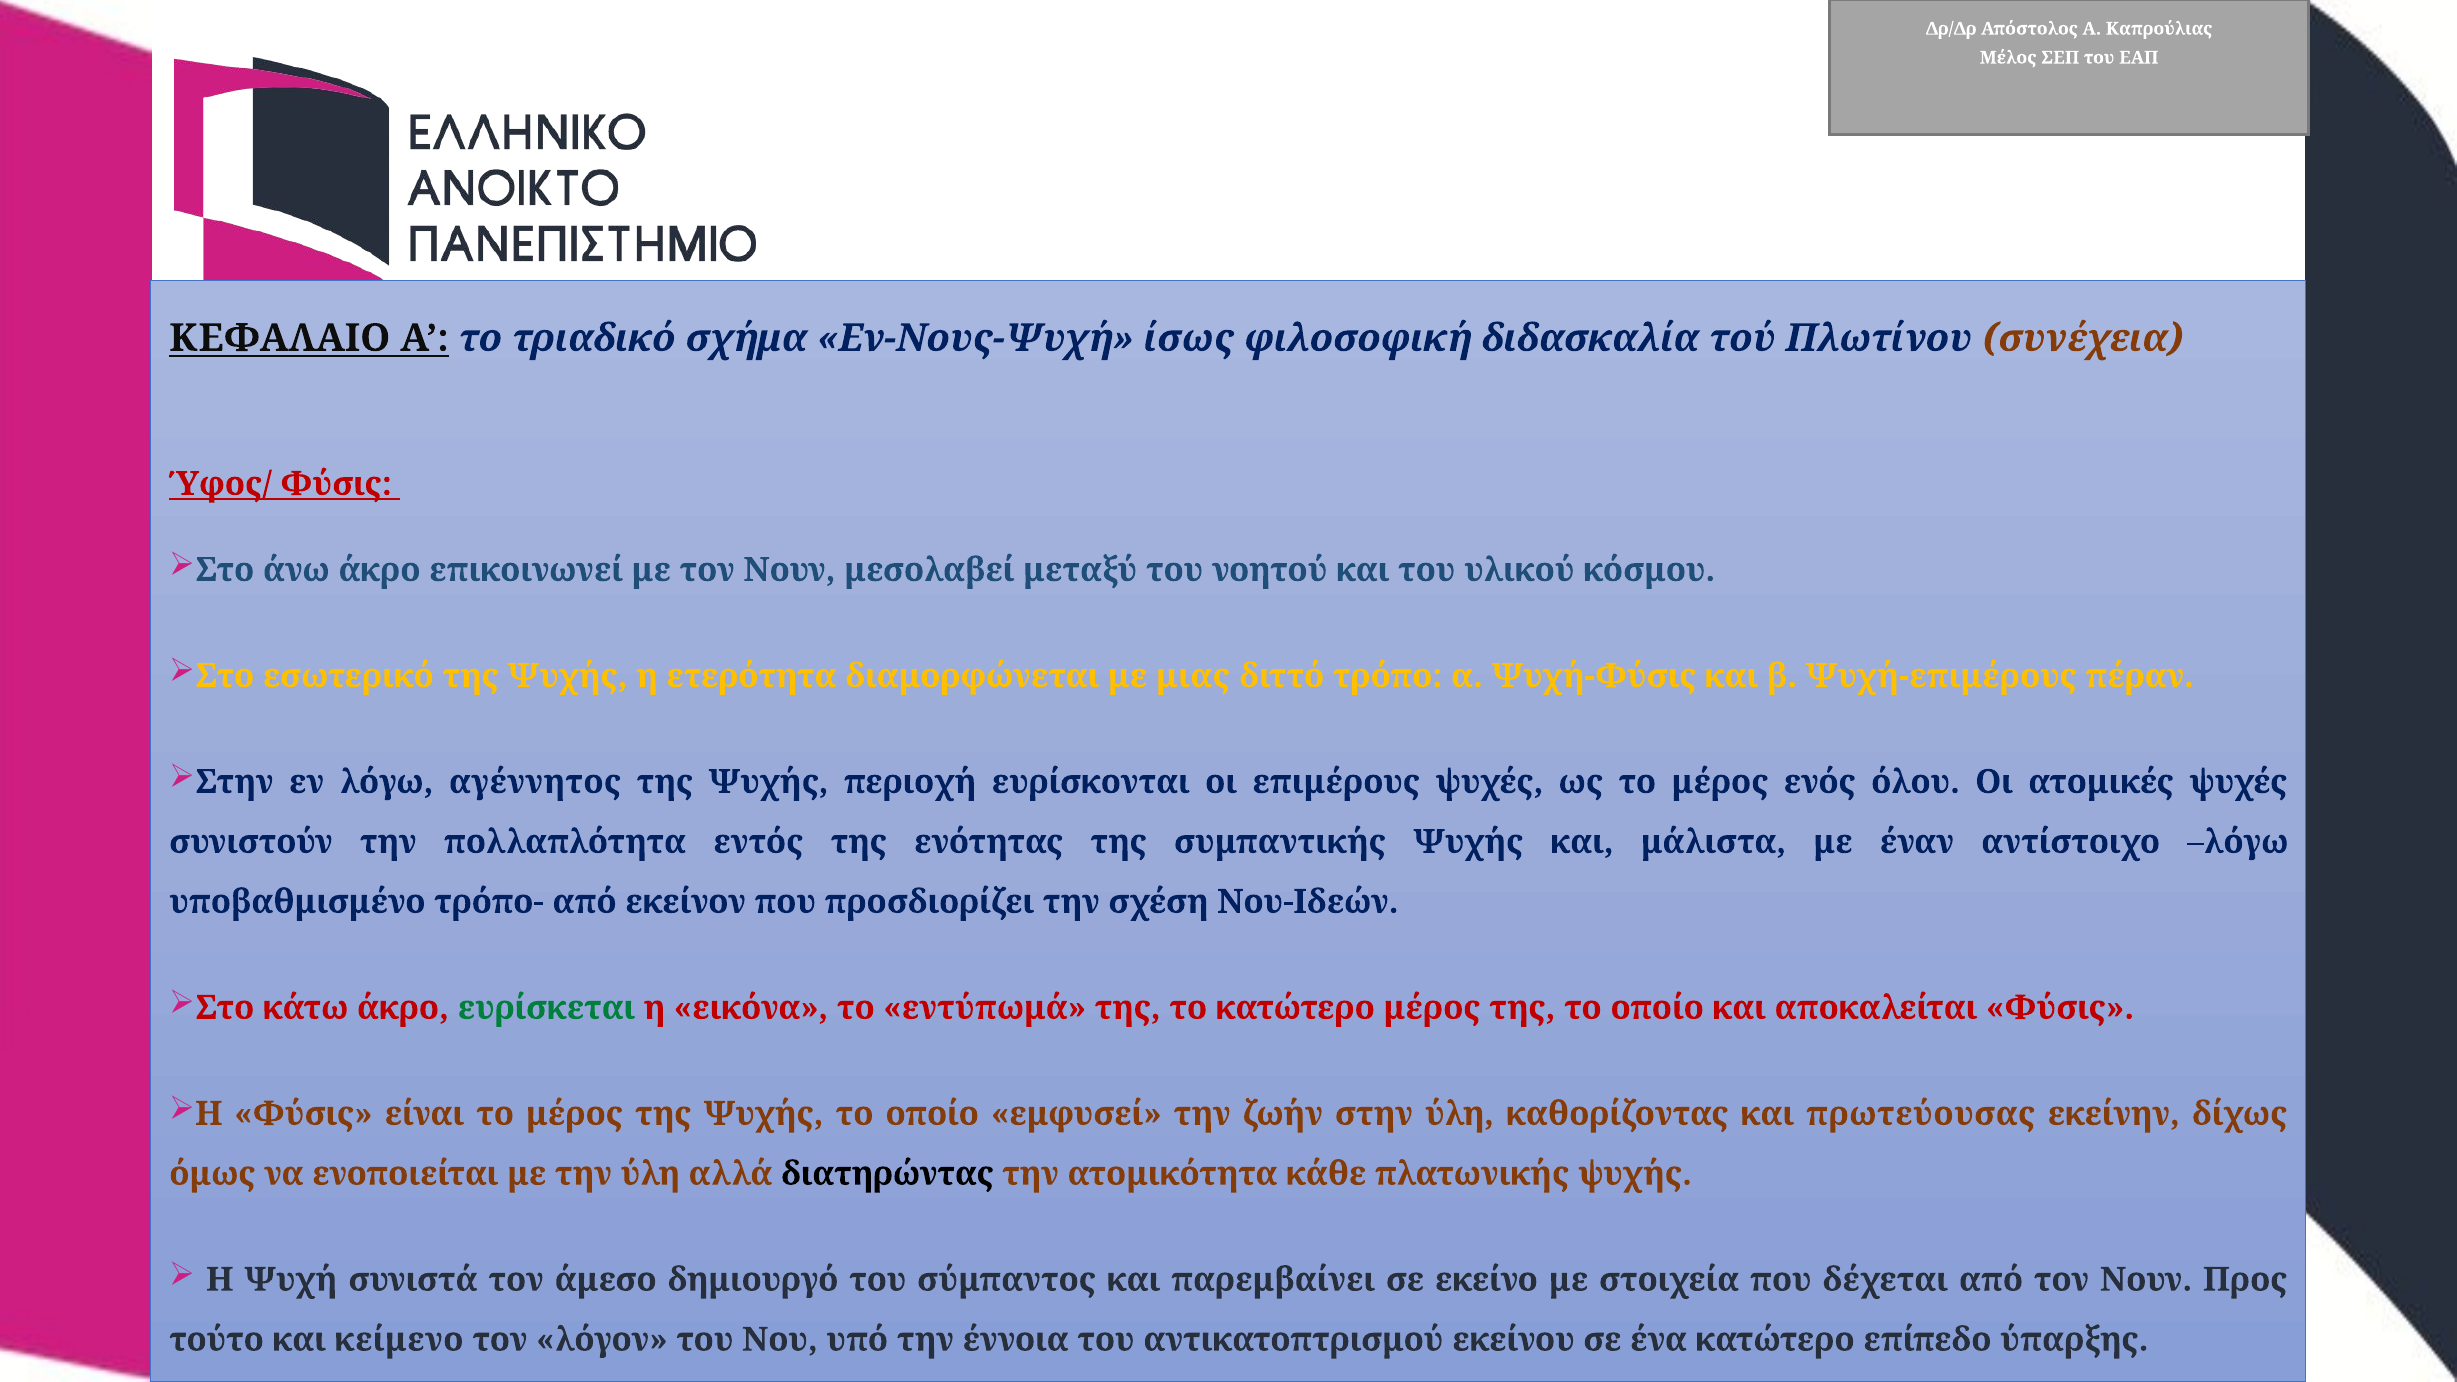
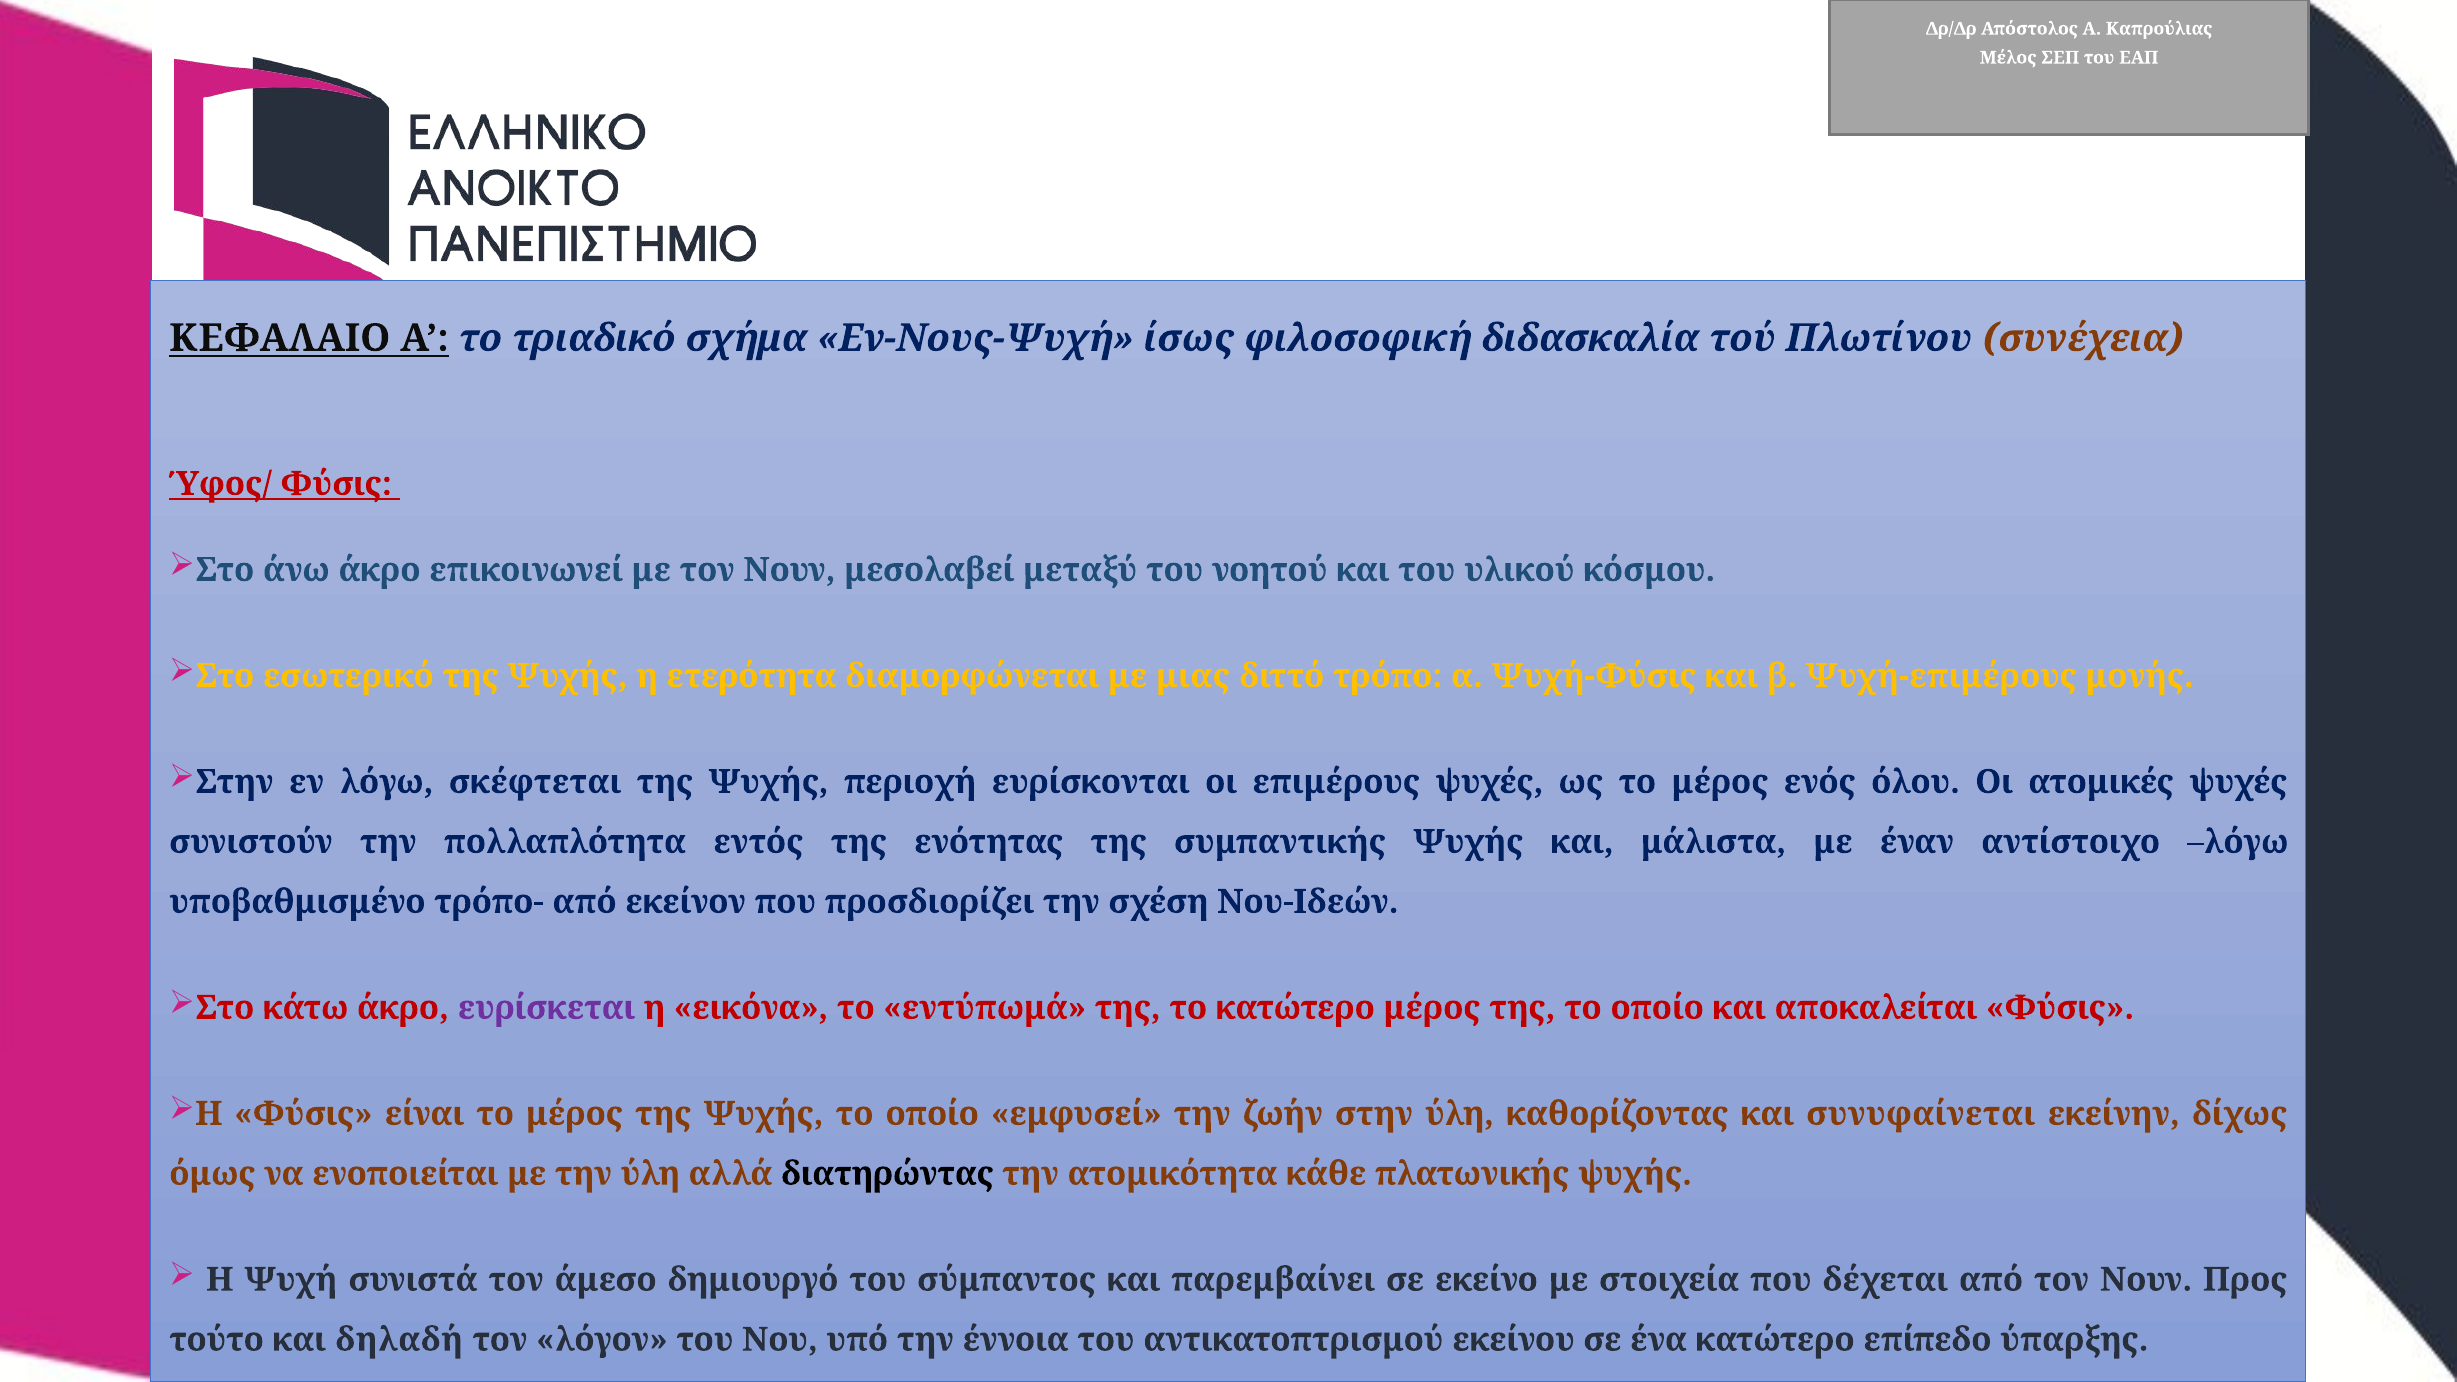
πέραν: πέραν -> μονής (2140, 676)
αγέννητος: αγέννητος -> σκέφτεται (535, 782)
ευρίσκεται colour: green -> purple (546, 1008)
πρωτεύουσας: πρωτεύουσας -> συνυφαίνεται (1921, 1114)
κείμενο: κείμενο -> δηλαδή (399, 1340)
